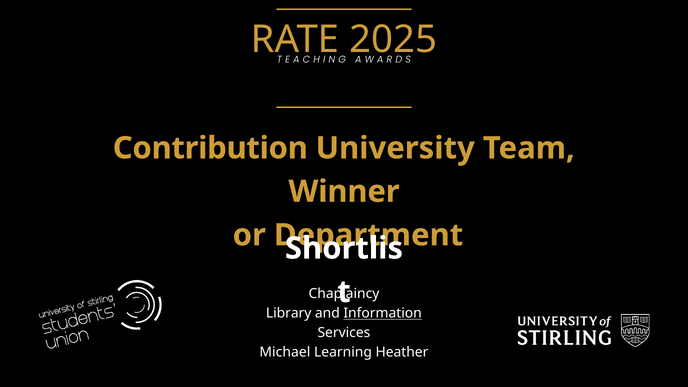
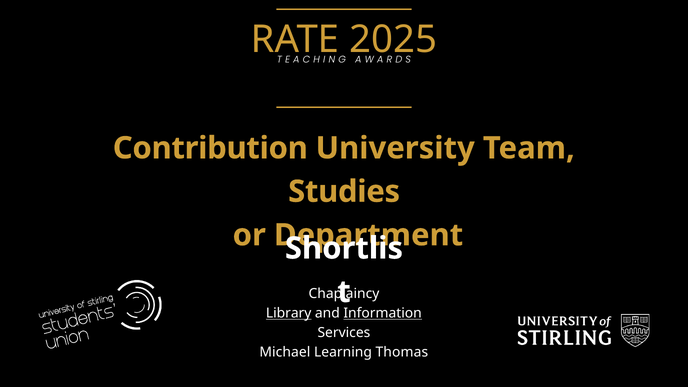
Winner: Winner -> Studies (344, 192)
Library underline: none -> present (289, 313)
Heather: Heather -> Thomas (402, 352)
